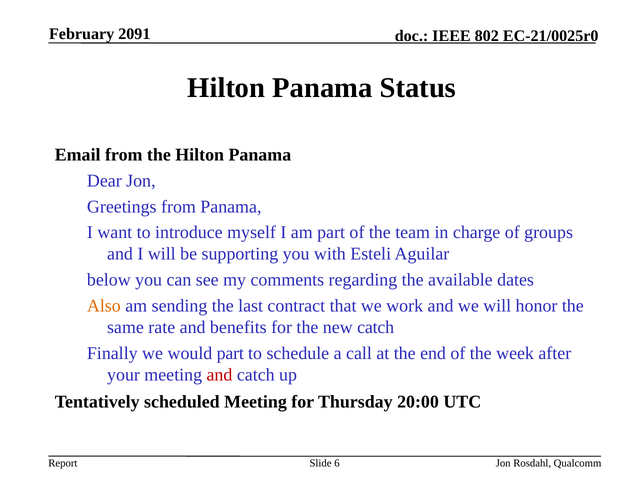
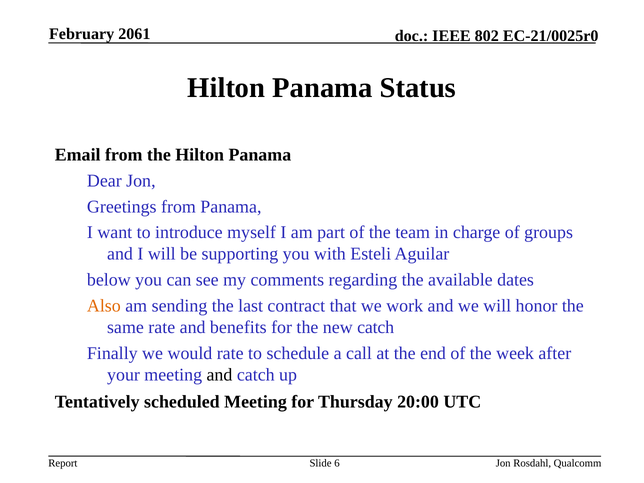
2091: 2091 -> 2061 (134, 34)
would part: part -> rate (230, 353)
and colour: red -> black (219, 375)
